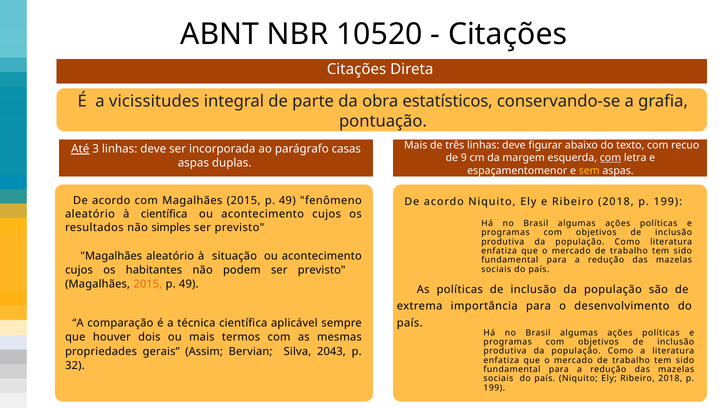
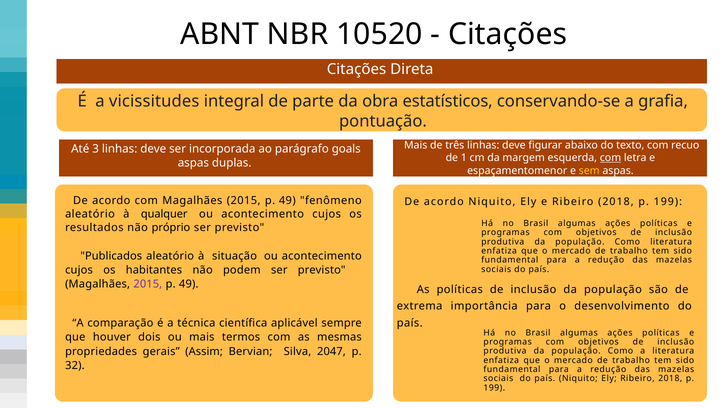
Até underline: present -> none (80, 149)
casas: casas -> goals (346, 149)
9: 9 -> 1 (464, 158)
à científica: científica -> qualquer (164, 214)
simples: simples -> próprio (171, 228)
Magalhães: Magalhães -> Publicados (111, 256)
2015 colour: orange -> purple (148, 284)
2043: 2043 -> 2047 (331, 351)
